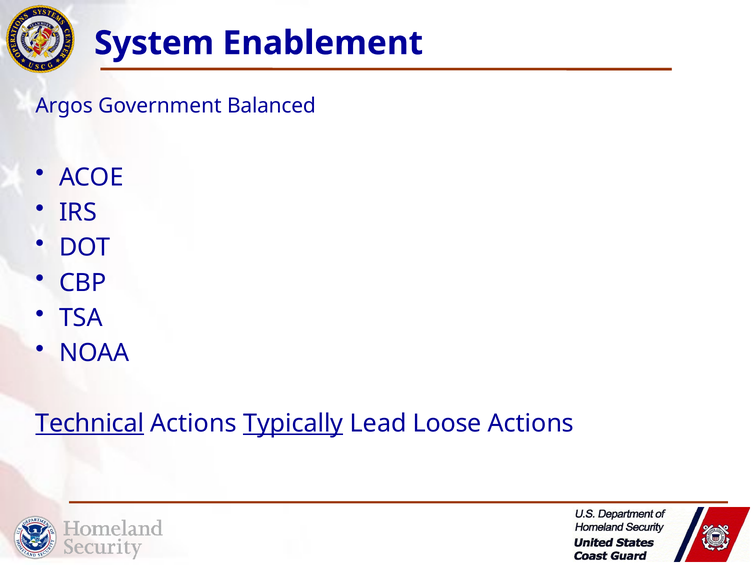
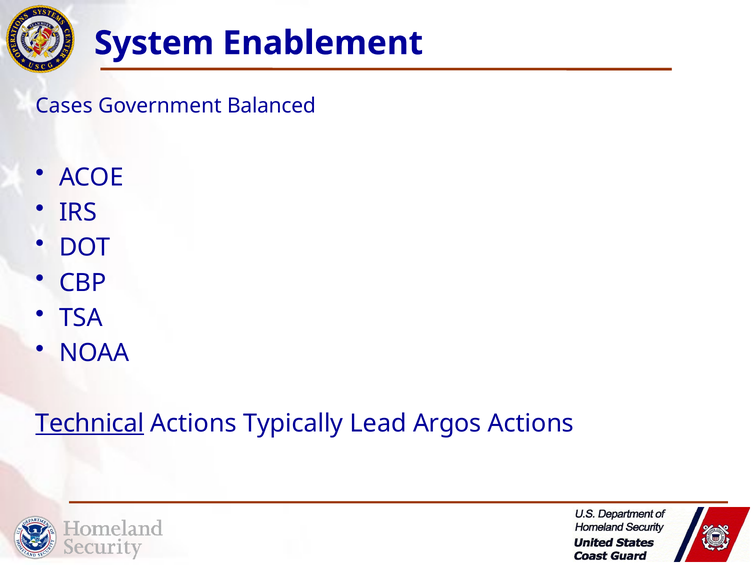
Argos: Argos -> Cases (64, 106)
Typically underline: present -> none (293, 423)
Loose: Loose -> Argos (447, 423)
